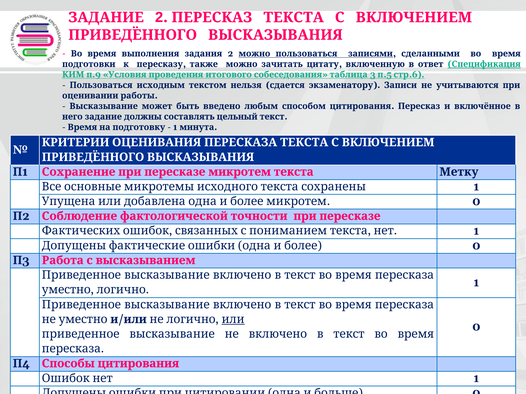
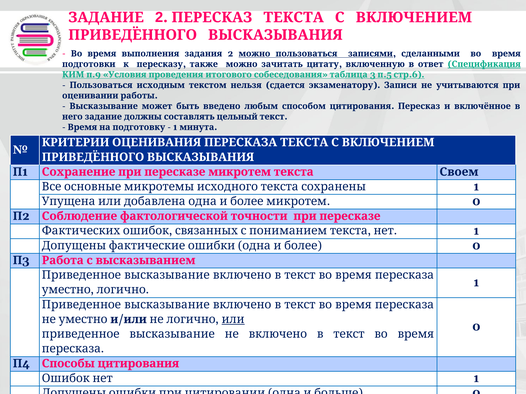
Метку: Метку -> Своем (459, 172)
